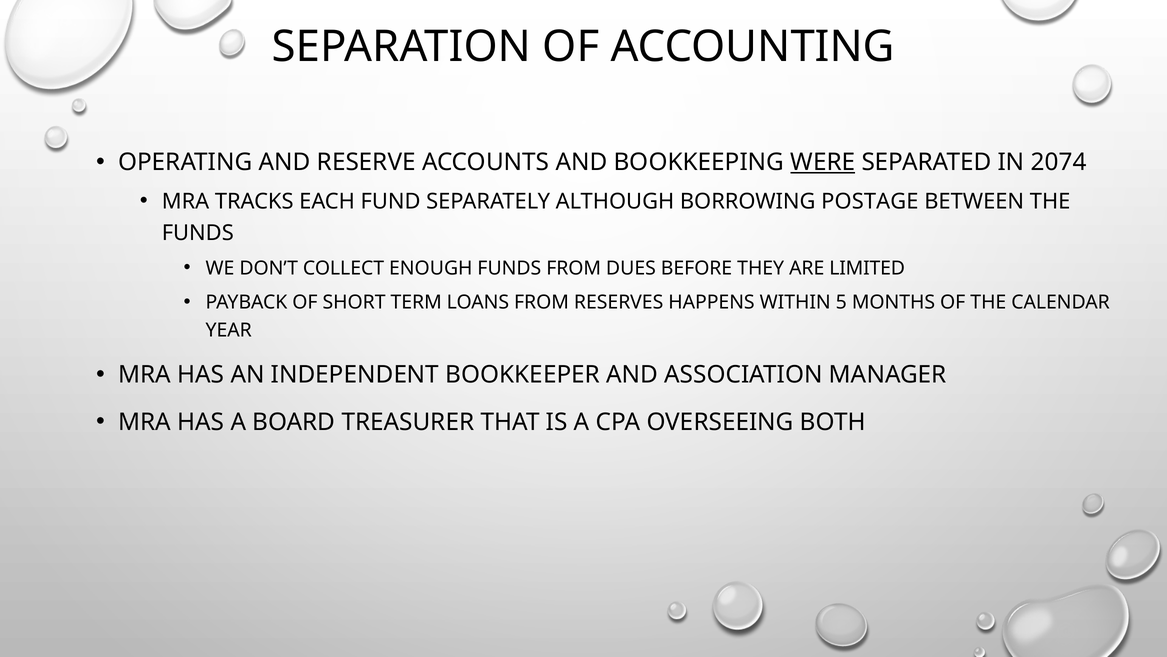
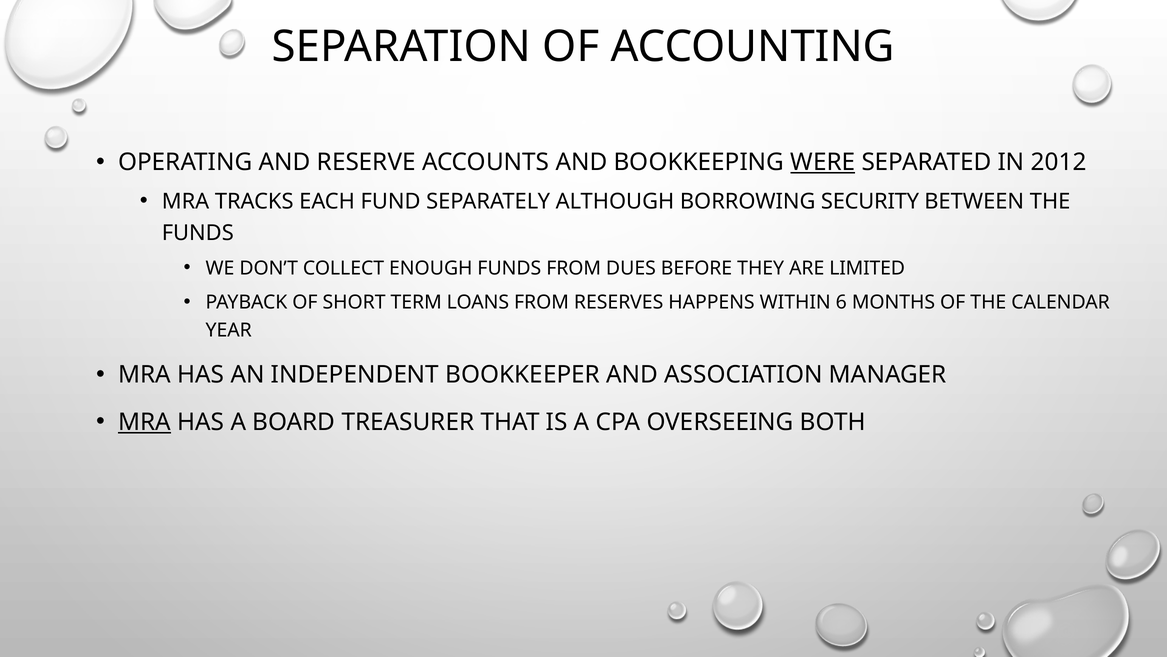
2074: 2074 -> 2012 (1059, 162)
POSTAGE: POSTAGE -> SECURITY (870, 201)
5: 5 -> 6 (841, 302)
MRA underline: none -> present (144, 422)
